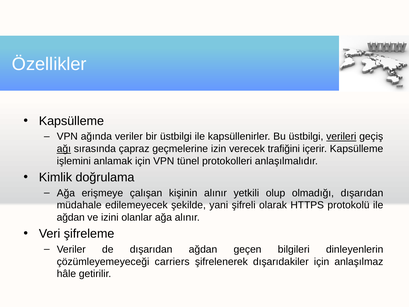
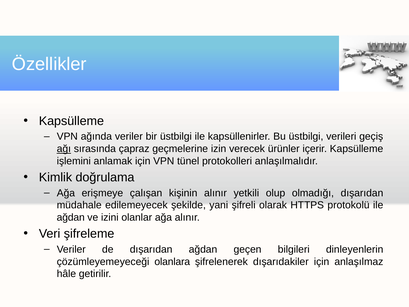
verileri underline: present -> none (341, 137)
trafiğini: trafiğini -> ürünler (284, 149)
carriers: carriers -> olanlara (172, 261)
